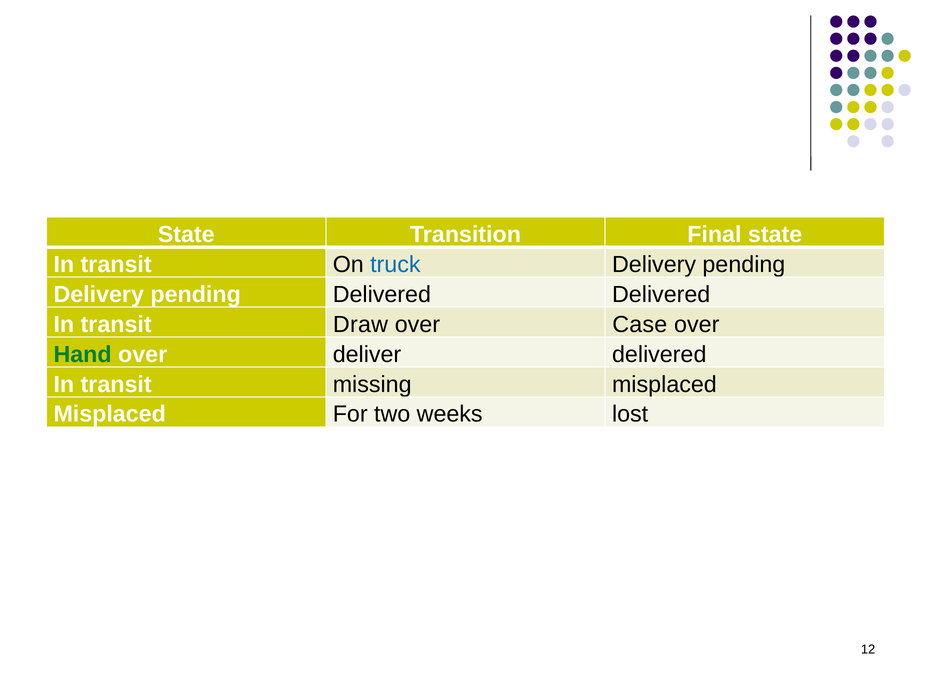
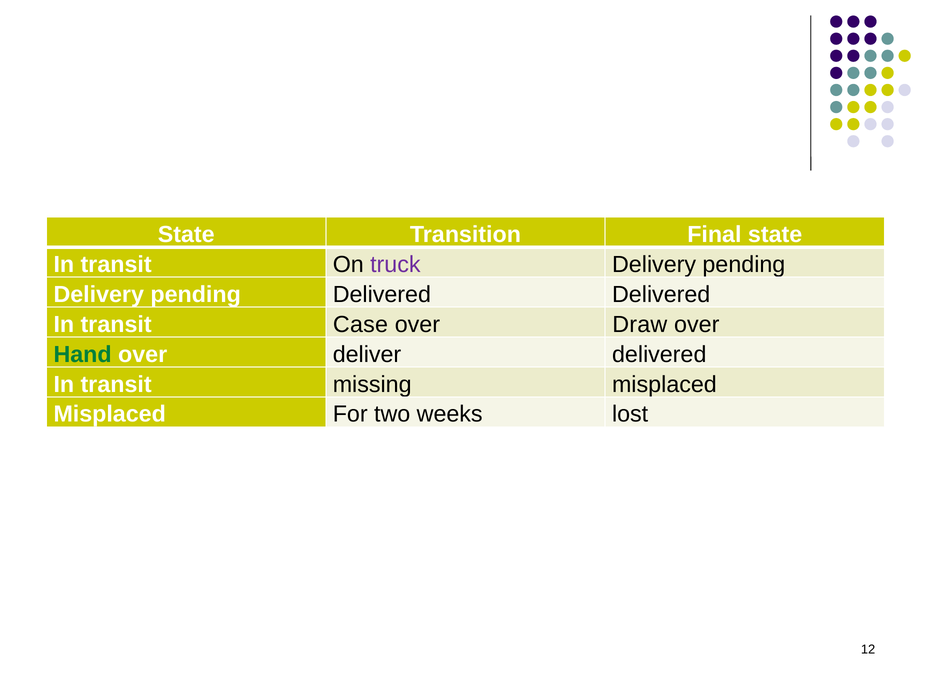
truck colour: blue -> purple (395, 265)
Draw: Draw -> Case (360, 325)
Case: Case -> Draw (640, 325)
